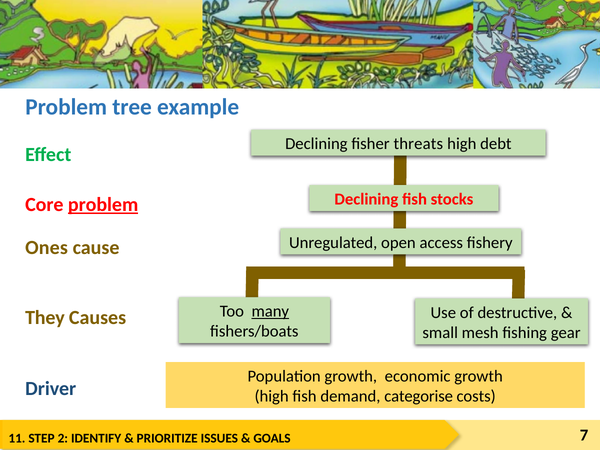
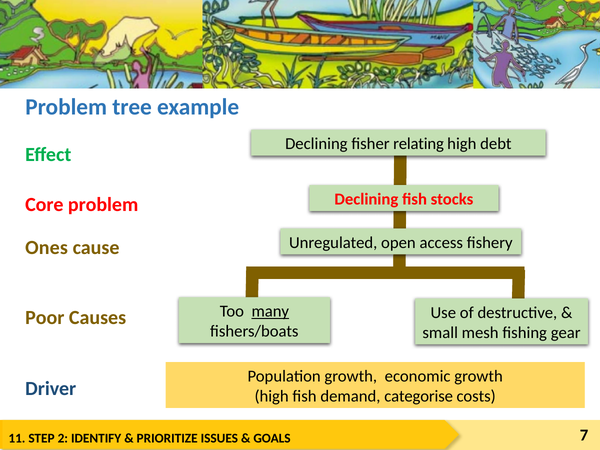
threats: threats -> relating (418, 144)
problem underline: present -> none (103, 205)
They: They -> Poor (45, 318)
